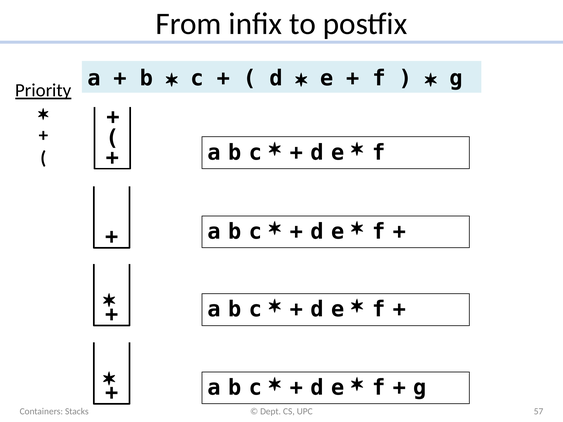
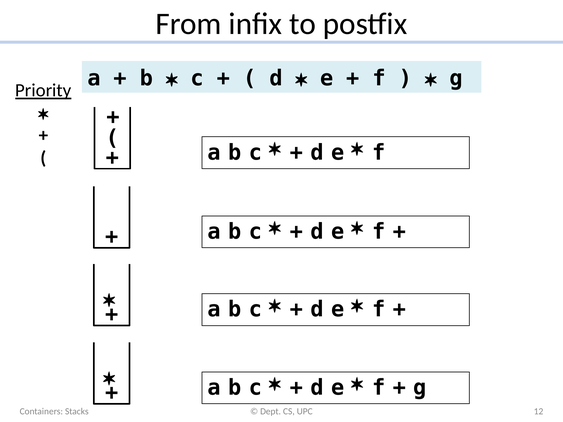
57: 57 -> 12 (539, 412)
